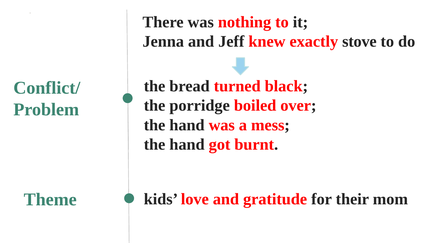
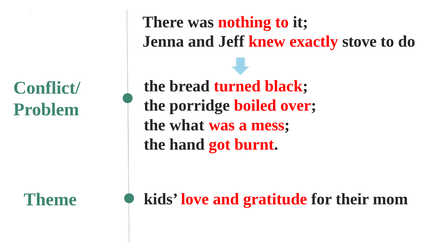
hand: hand -> what (187, 125)
